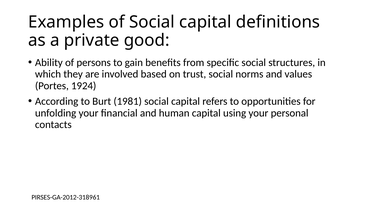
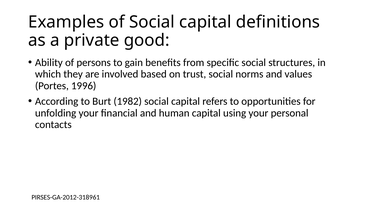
1924: 1924 -> 1996 (84, 86)
1981: 1981 -> 1982 (128, 101)
